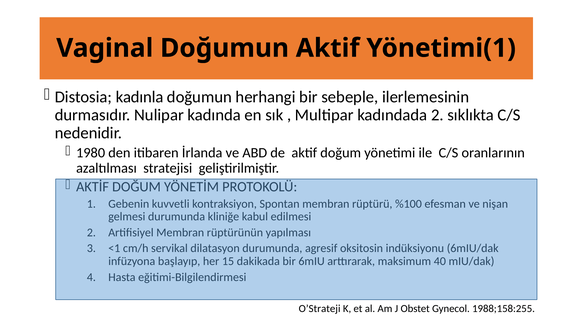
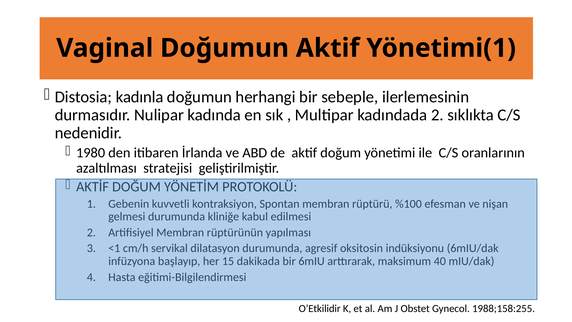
O’Strateji: O’Strateji -> O’Etkilidir (320, 308)
